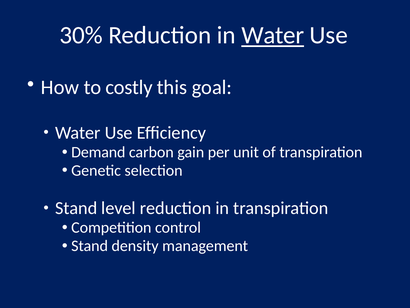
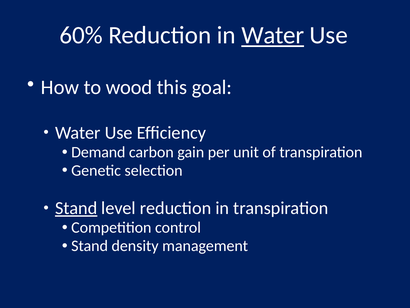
30%: 30% -> 60% (81, 35)
costly: costly -> wood (129, 87)
Stand underline: none -> present (76, 208)
